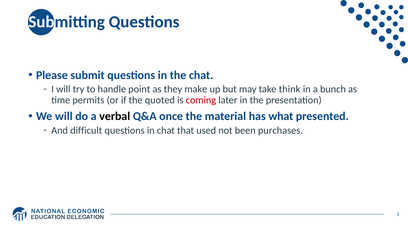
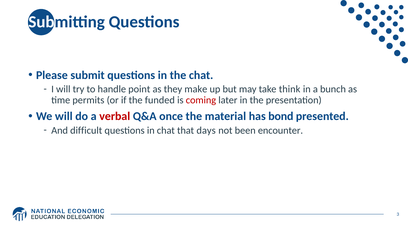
quoted: quoted -> funded (160, 100)
verbal colour: black -> red (115, 117)
what: what -> bond (281, 117)
used: used -> days (206, 131)
purchases: purchases -> encounter (280, 131)
